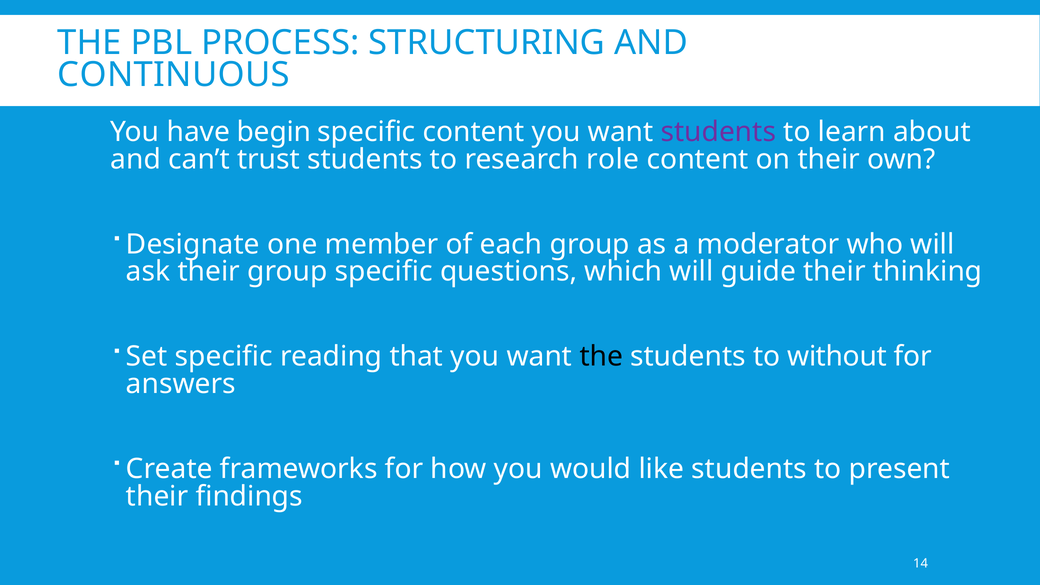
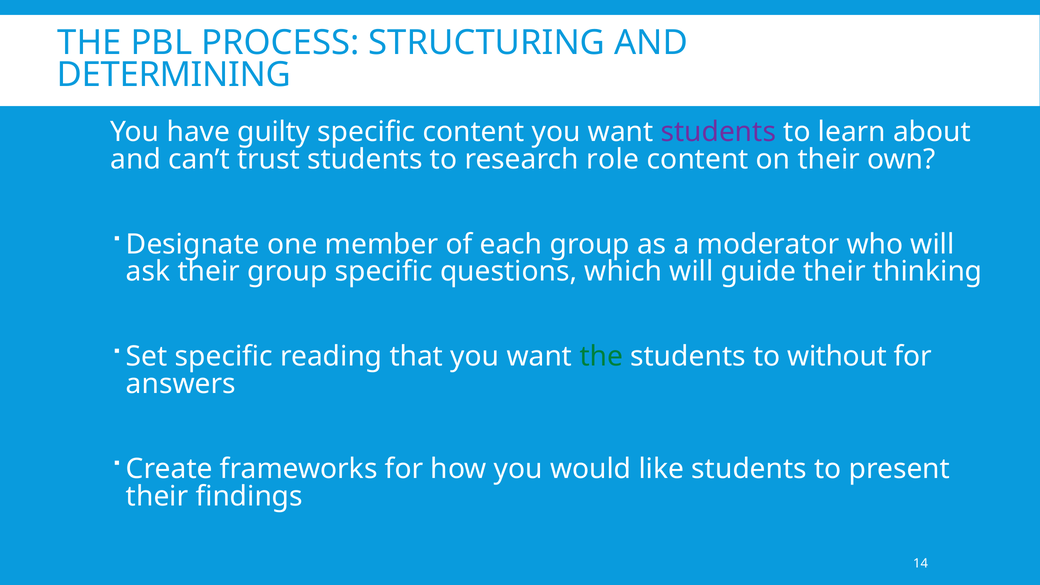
CONTINUOUS: CONTINUOUS -> DETERMINING (174, 75)
begin: begin -> guilty (274, 132)
the colour: black -> green (601, 357)
